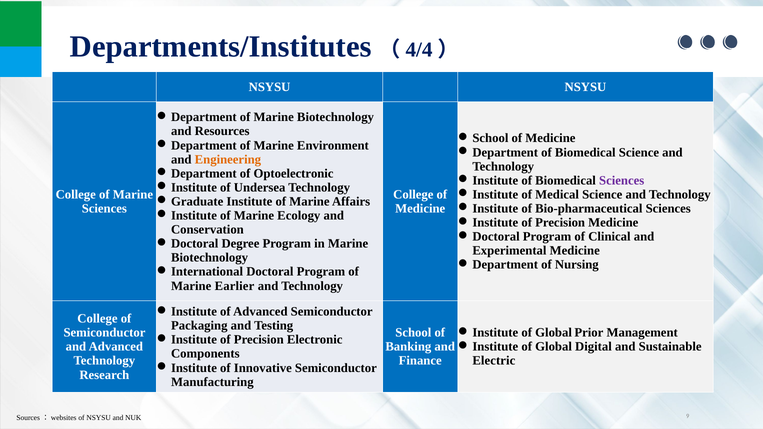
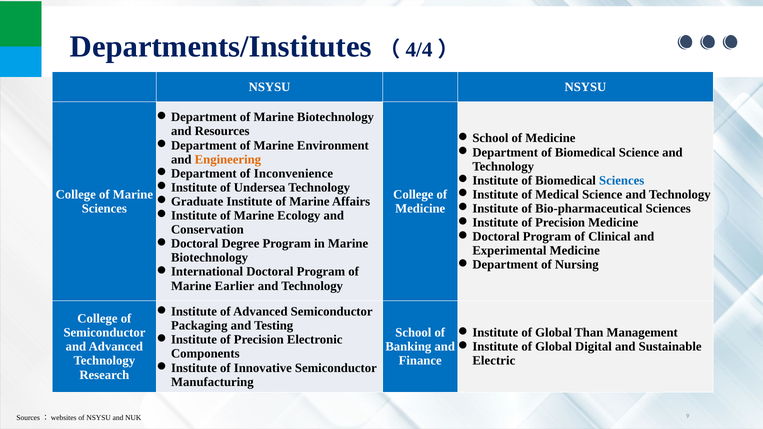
Optoelectronic: Optoelectronic -> Inconvenience (293, 173)
Sciences colour: purple -> blue (622, 181)
Prior: Prior -> Than (589, 333)
